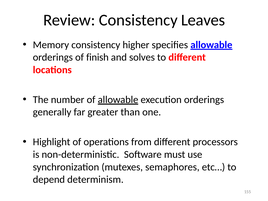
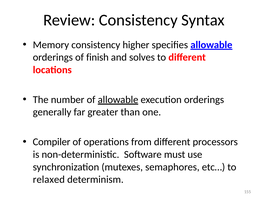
Leaves: Leaves -> Syntax (203, 20)
Highlight: Highlight -> Compiler (52, 142)
depend: depend -> relaxed (49, 179)
